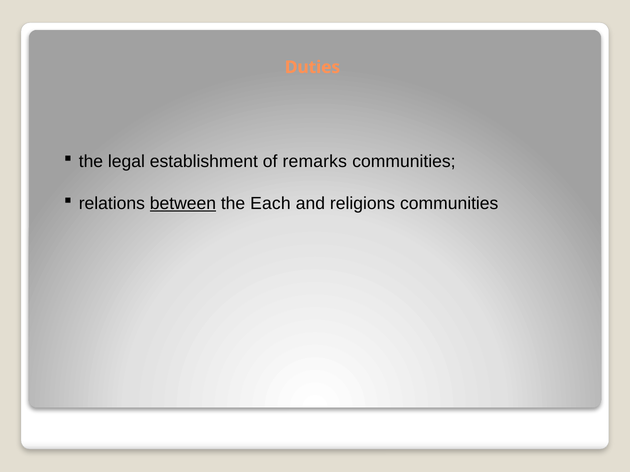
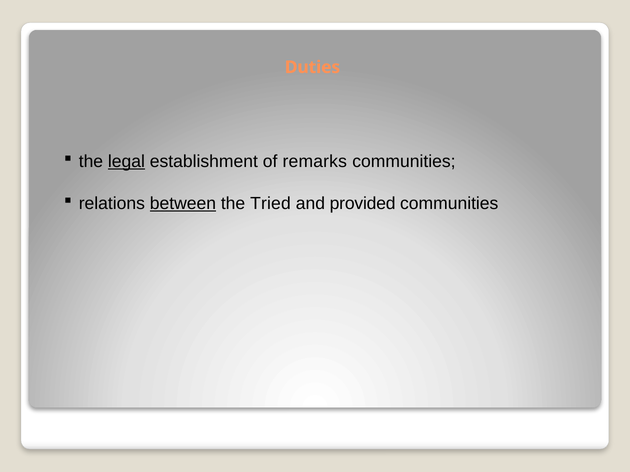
legal underline: none -> present (126, 162)
Each: Each -> Tried (270, 204)
religions: religions -> provided (363, 204)
